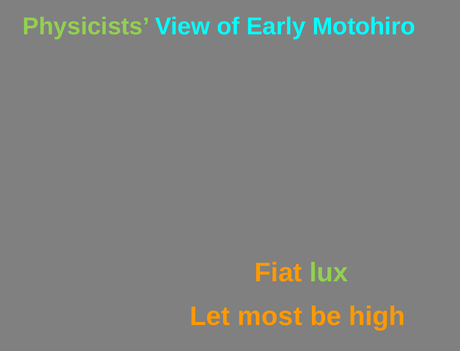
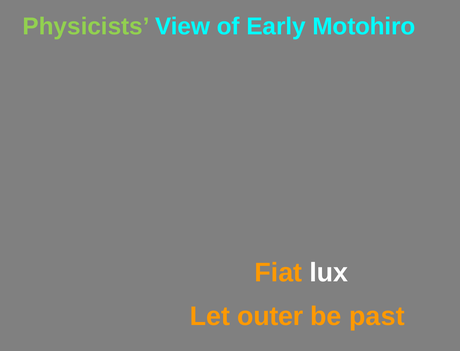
lux colour: light green -> white (329, 272)
most: most -> outer (270, 316)
high: high -> past (377, 316)
